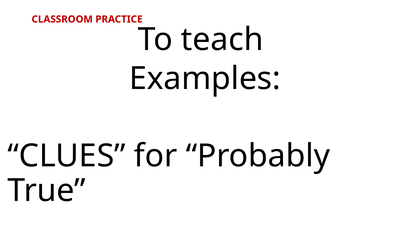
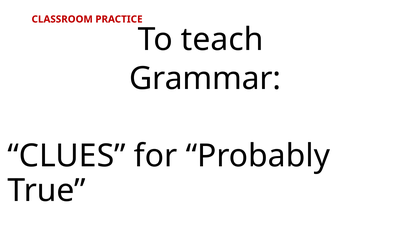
Examples: Examples -> Grammar (205, 78)
